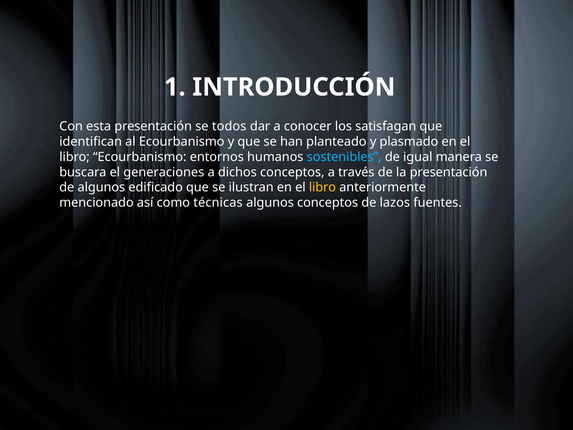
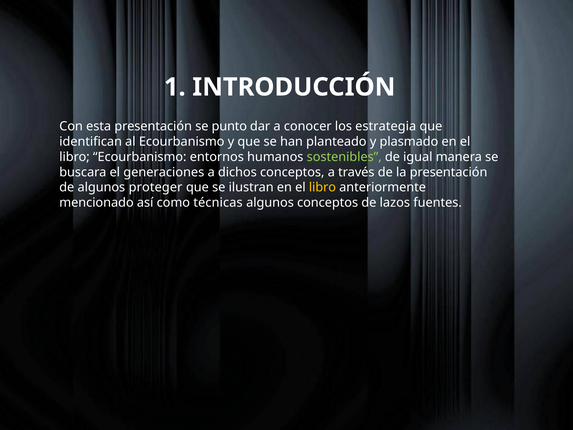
todos: todos -> punto (229, 126)
satisfagan: satisfagan -> estrategia (386, 126)
sostenibles colour: light blue -> light green (344, 157)
edificado: edificado -> proteger (156, 187)
